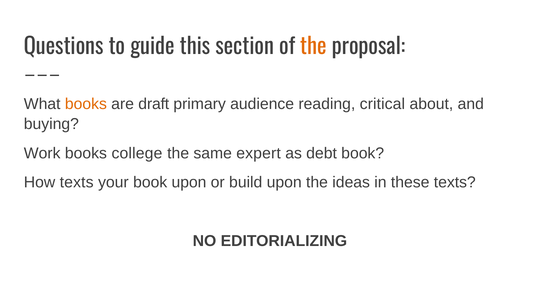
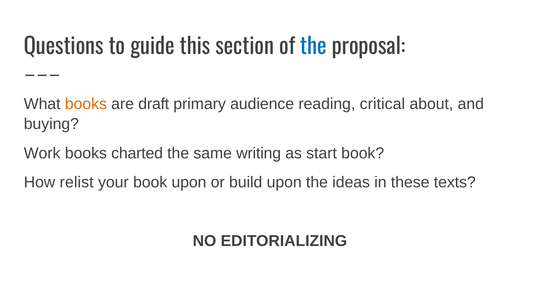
the colour: orange -> blue (313, 47)
college: college -> charted (137, 153)
expert: expert -> writing (259, 153)
debt: debt -> start (322, 153)
How texts: texts -> relist (77, 182)
